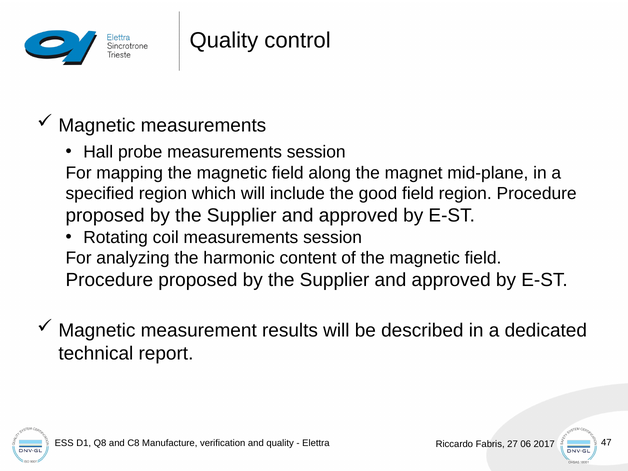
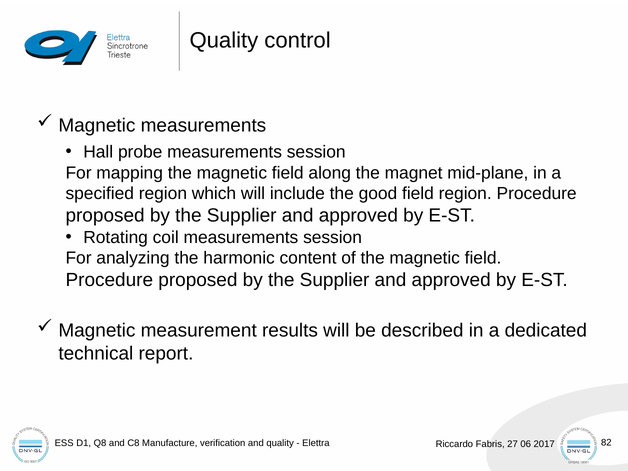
47: 47 -> 82 (606, 443)
